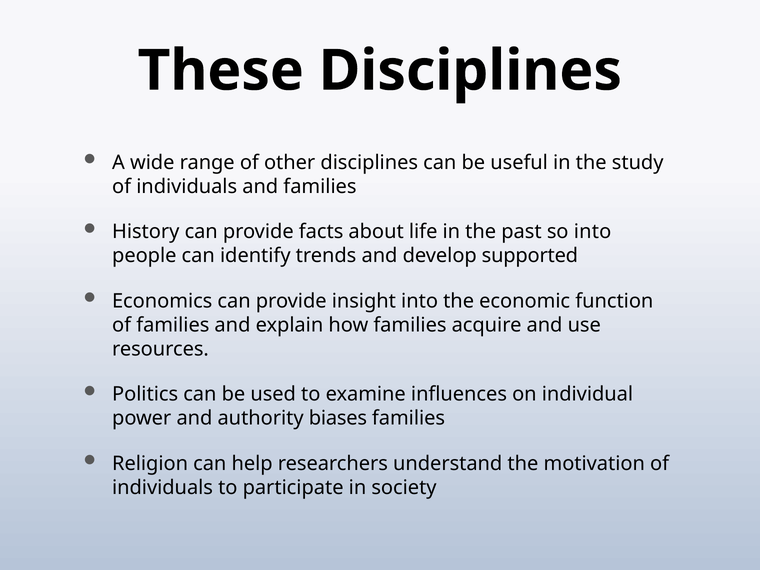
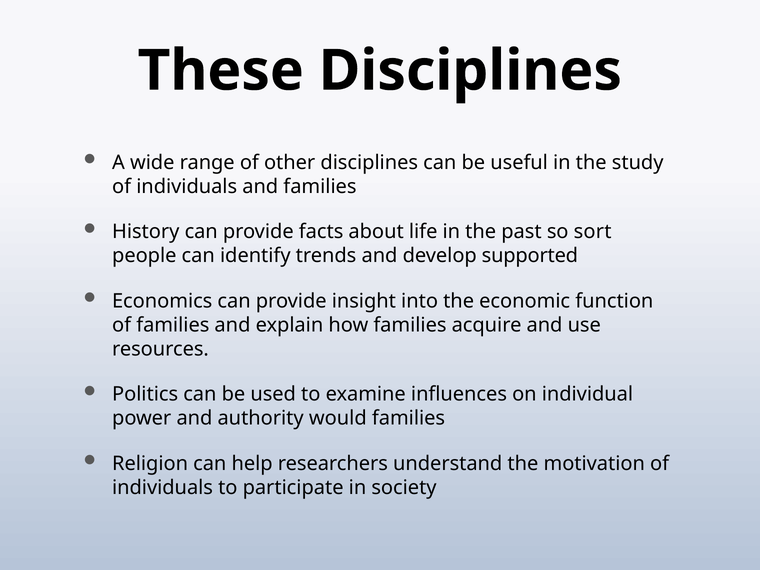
so into: into -> sort (593, 232)
biases: biases -> would (338, 418)
